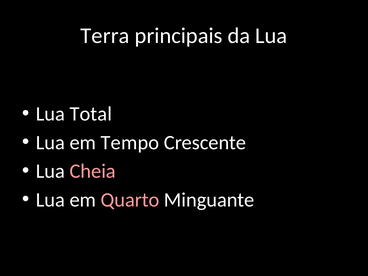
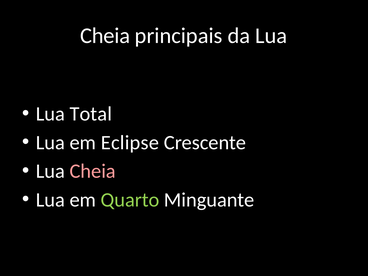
Terra: Terra -> Cheia (105, 36)
Tempo: Tempo -> Eclipse (130, 143)
Quarto colour: pink -> light green (130, 200)
